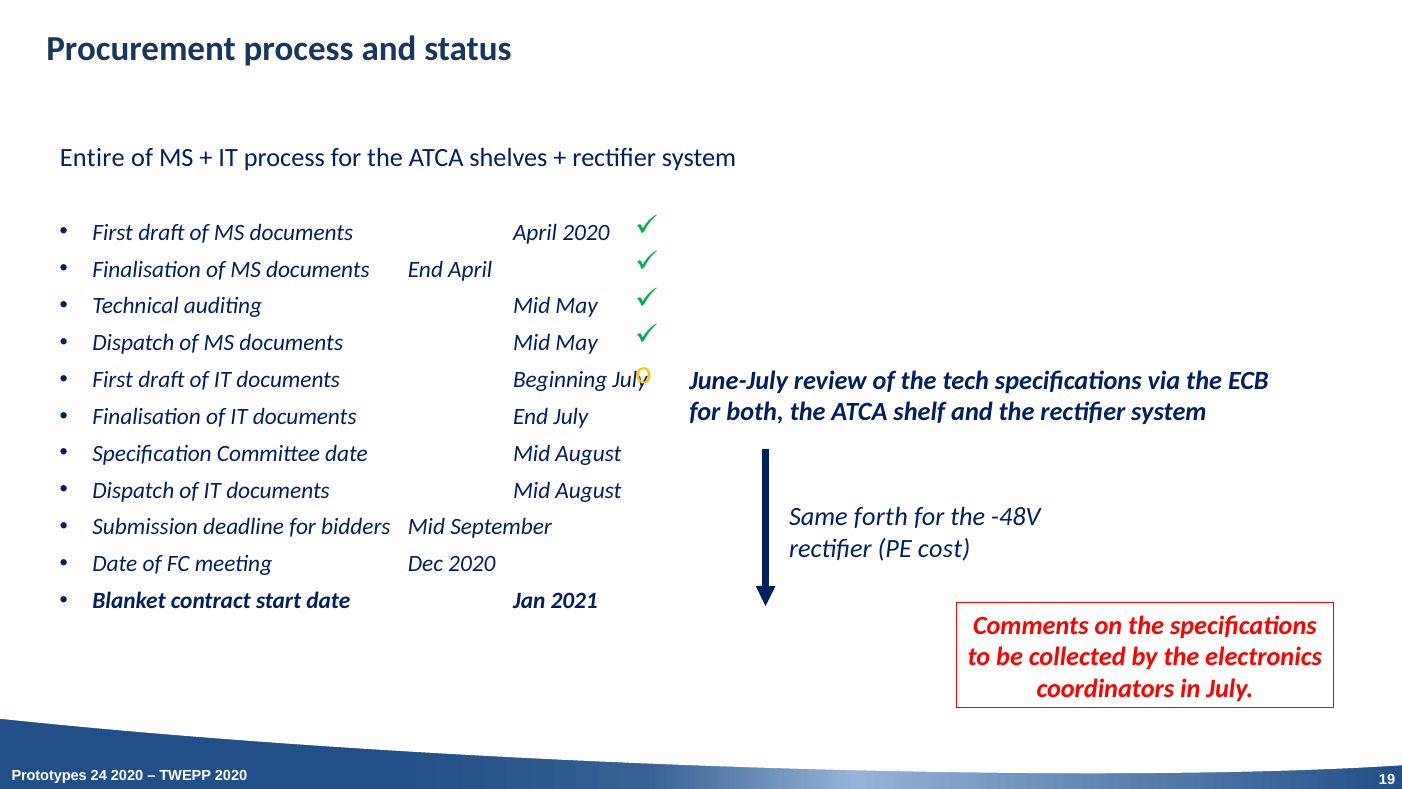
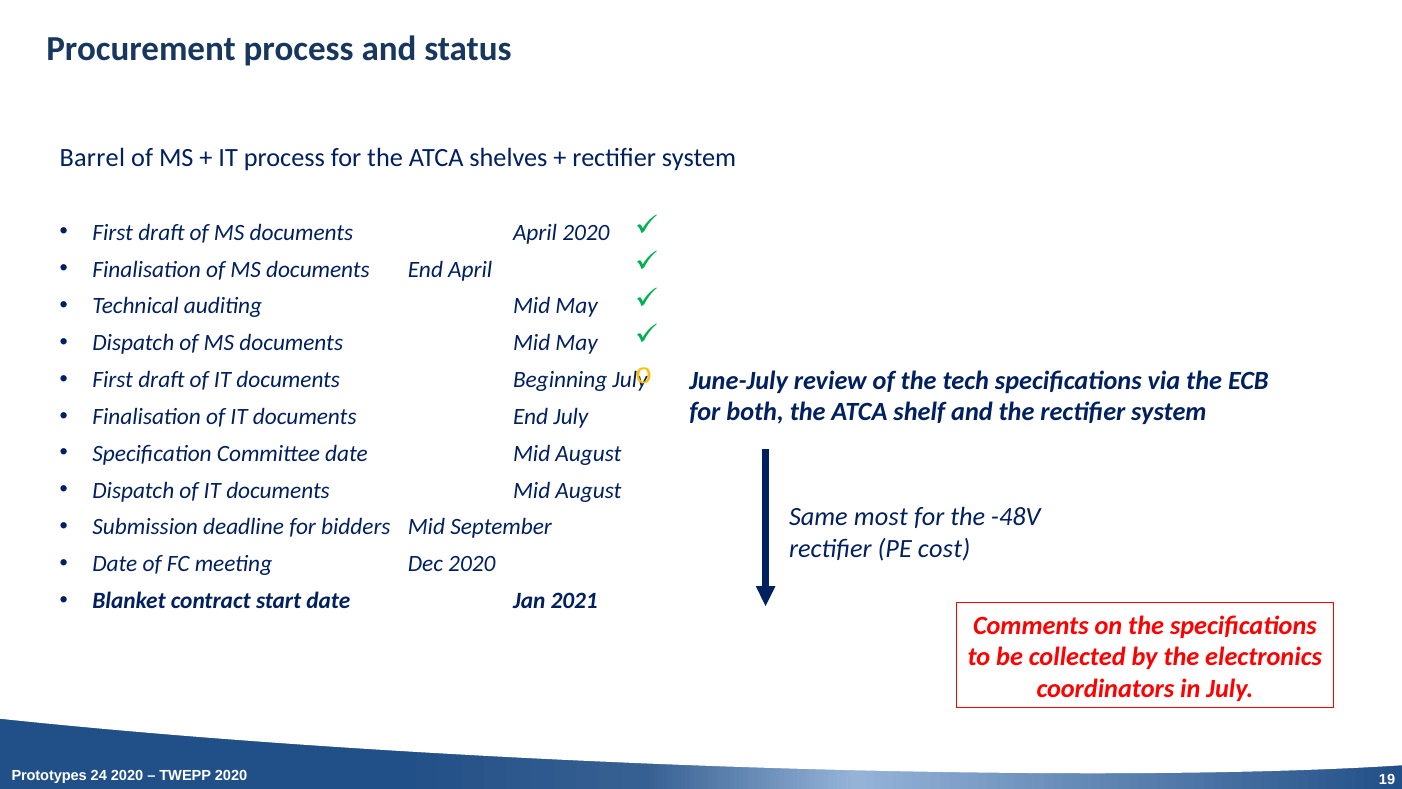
Entire: Entire -> Barrel (92, 157)
forth: forth -> most (881, 517)
